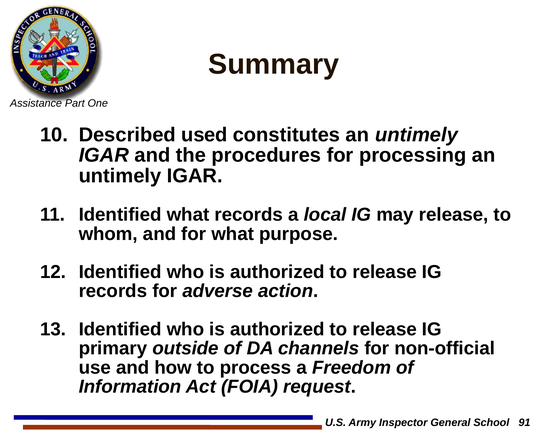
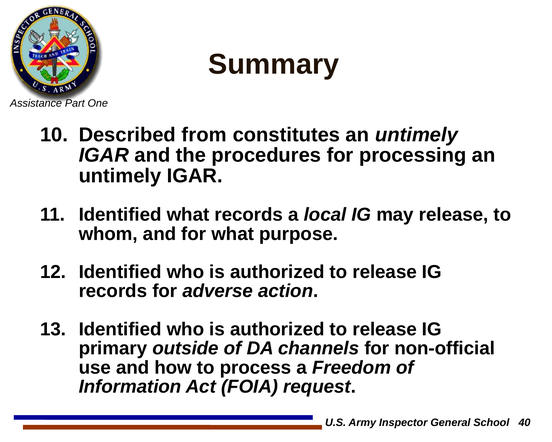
used: used -> from (204, 135)
91: 91 -> 40 (524, 422)
